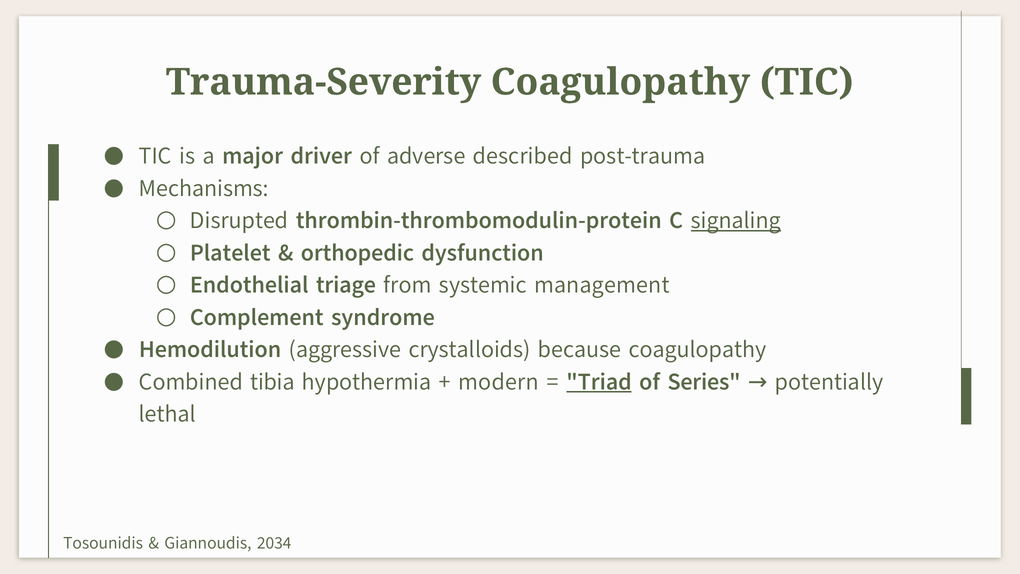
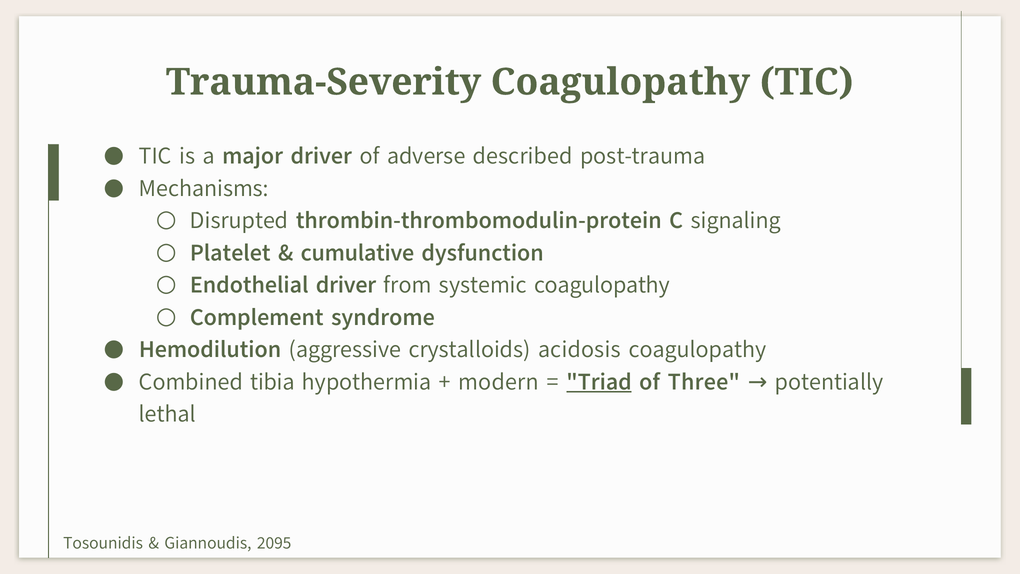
signaling underline: present -> none (736, 220)
orthopedic: orthopedic -> cumulative (357, 253)
Endothelial triage: triage -> driver (346, 285)
systemic management: management -> coagulopathy (602, 285)
because: because -> acidosis (579, 349)
Series: Series -> Three (704, 382)
2034: 2034 -> 2095 (274, 543)
